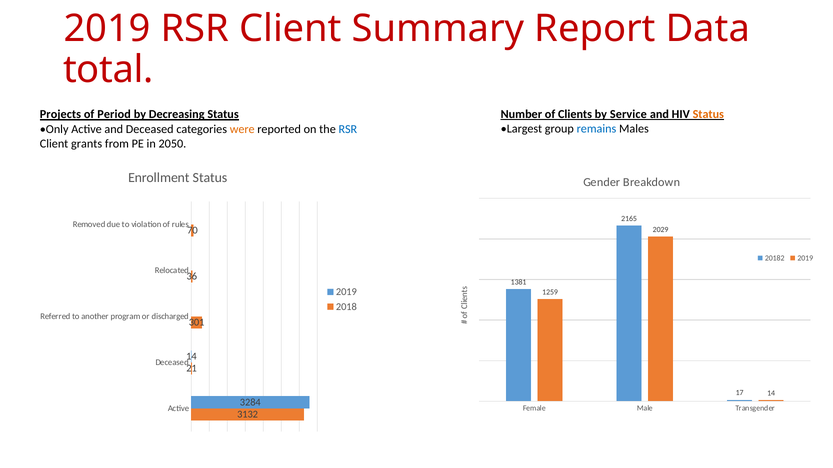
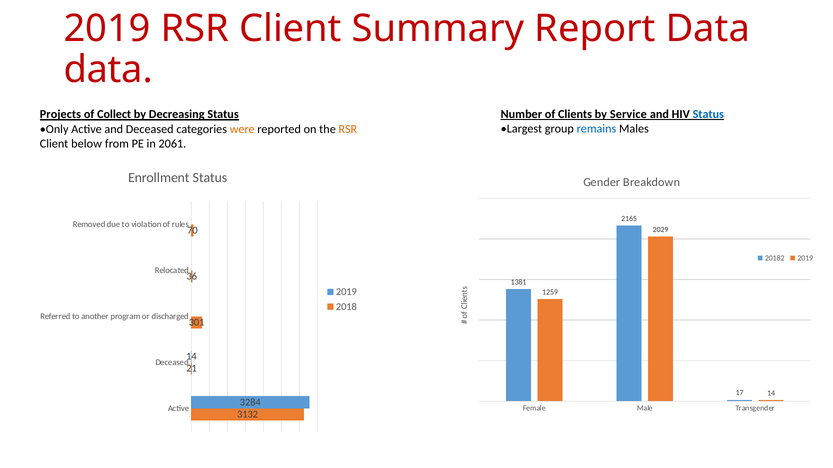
total: total -> data (108, 70)
Status colour: orange -> blue (708, 114)
Period: Period -> Collect (114, 115)
RSR colour: blue -> orange (348, 129)
grants: grants -> below (87, 144)
2050: 2050 -> 2061 (172, 144)
